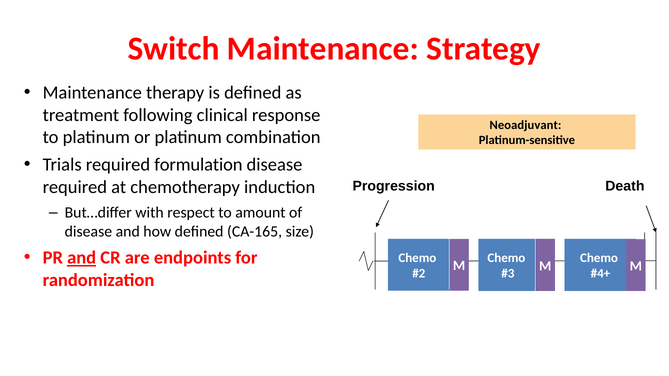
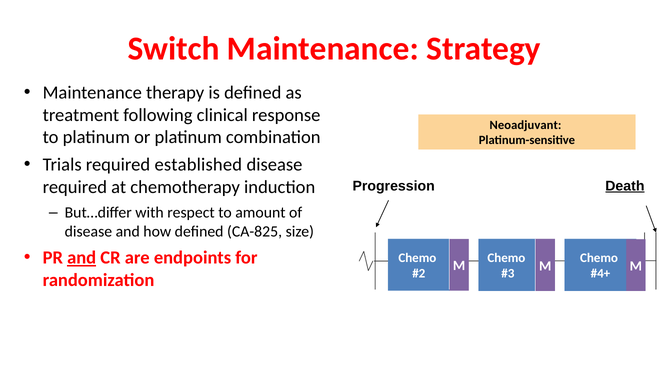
formulation: formulation -> established (198, 165)
Death underline: none -> present (625, 186)
CA-165: CA-165 -> CA-825 (255, 232)
